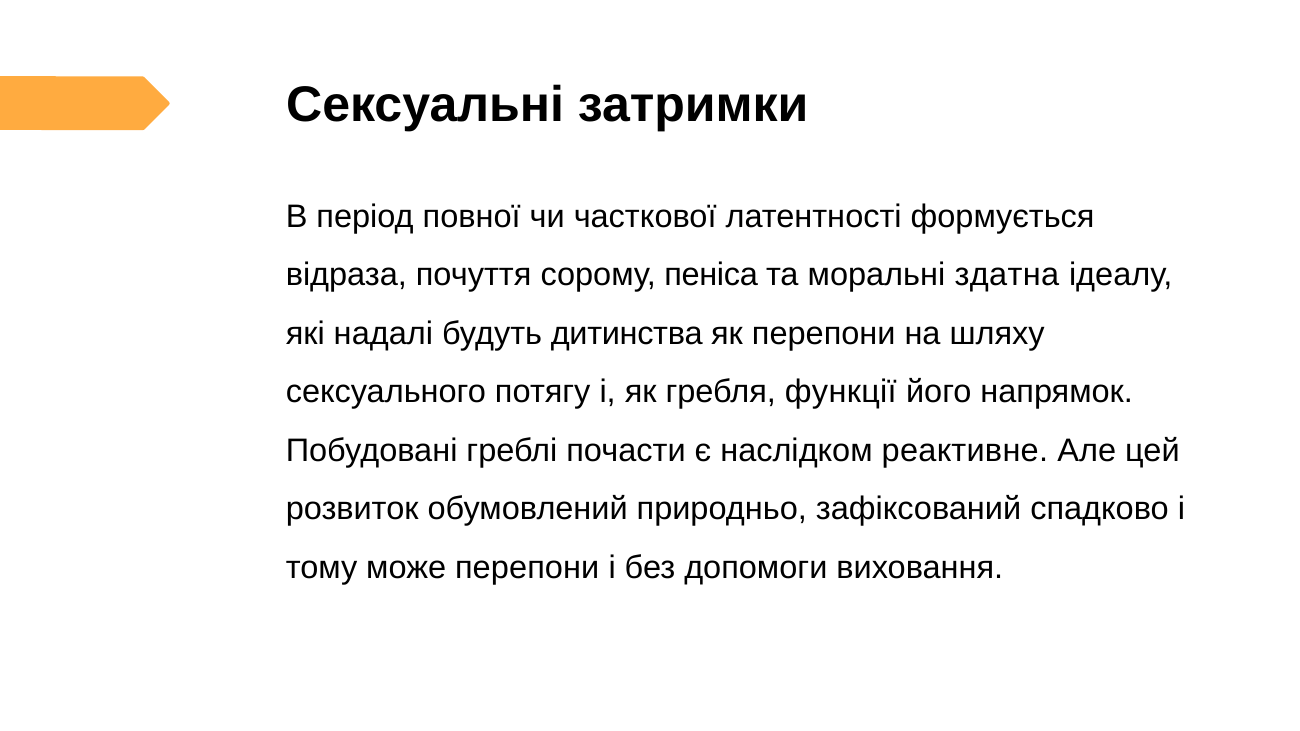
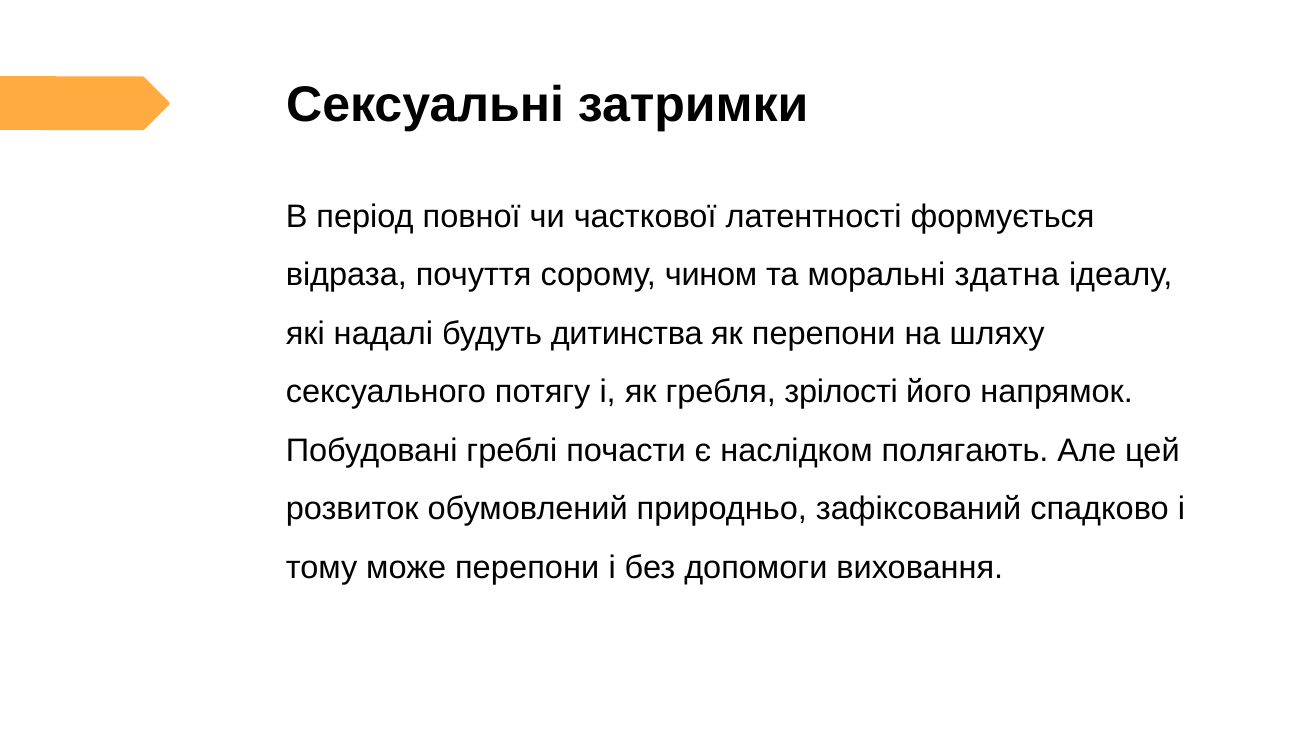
пеніса: пеніса -> чином (711, 275)
функції: функції -> зрілості (841, 392)
реактивне: реактивне -> полягають (965, 451)
